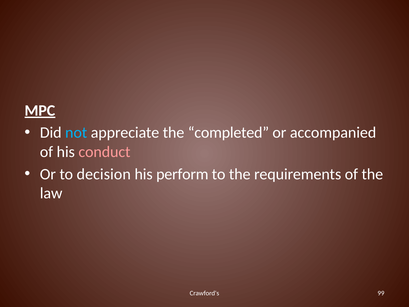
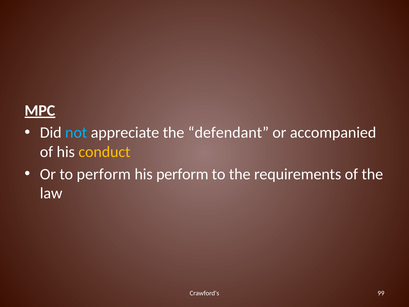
completed: completed -> defendant (228, 133)
conduct colour: pink -> yellow (104, 152)
to decision: decision -> perform (104, 174)
